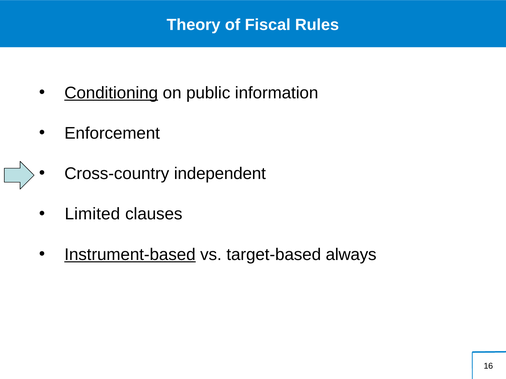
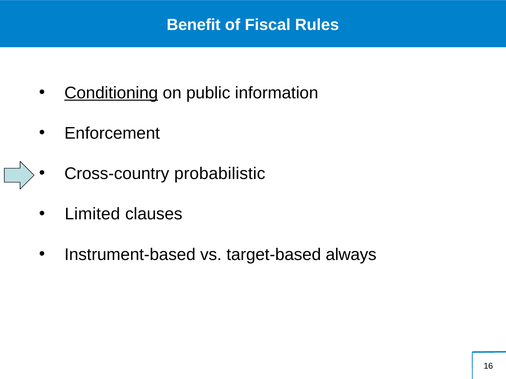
Theory: Theory -> Benefit (194, 25)
independent: independent -> probabilistic (220, 174)
Instrument-based underline: present -> none (130, 255)
